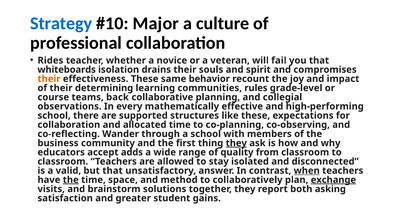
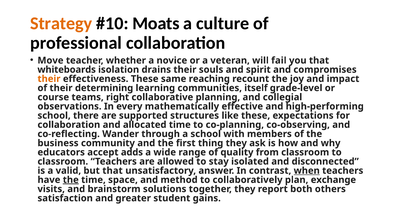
Strategy colour: blue -> orange (61, 23)
Major: Major -> Moats (156, 23)
Rides: Rides -> Move (50, 60)
behavior: behavior -> reaching (209, 79)
rules: rules -> itself (256, 88)
back: back -> right (118, 97)
they underline: present -> none (236, 143)
exchange underline: present -> none (333, 180)
asking: asking -> others (330, 189)
